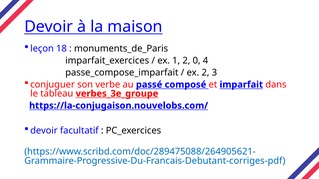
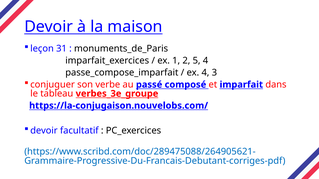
18: 18 -> 31 (61, 49)
0: 0 -> 5 (197, 61)
ex 2: 2 -> 4 (205, 73)
